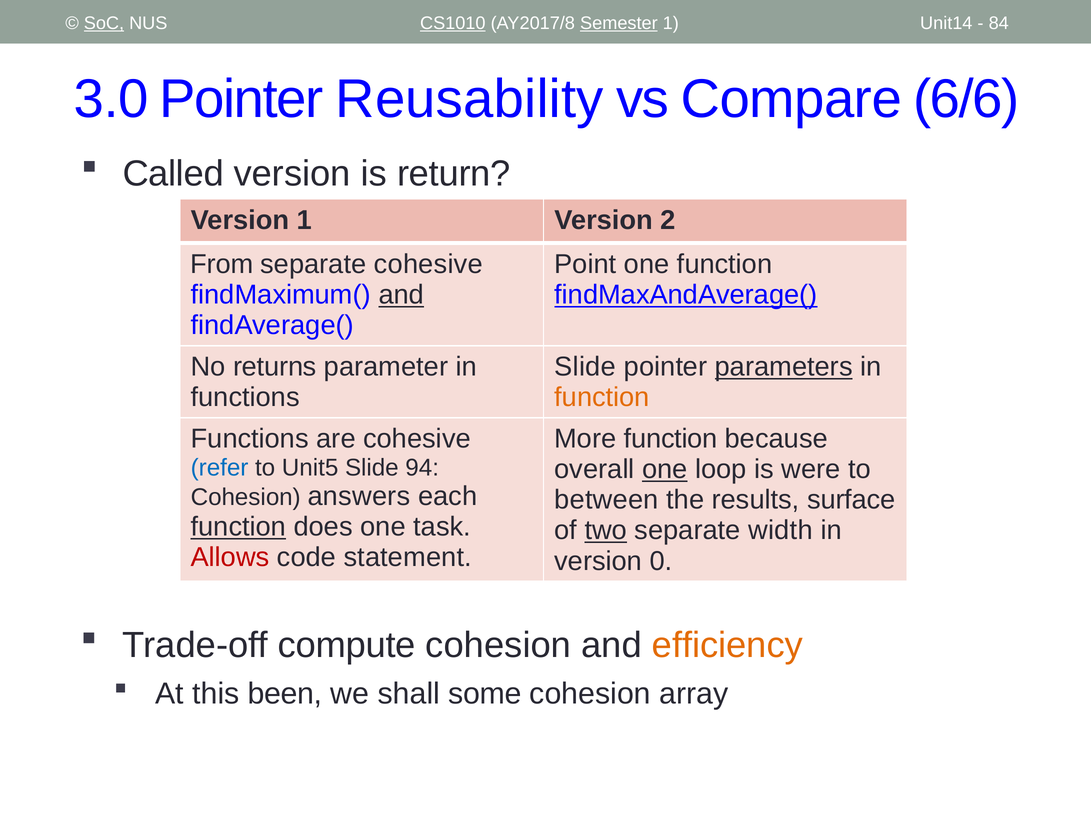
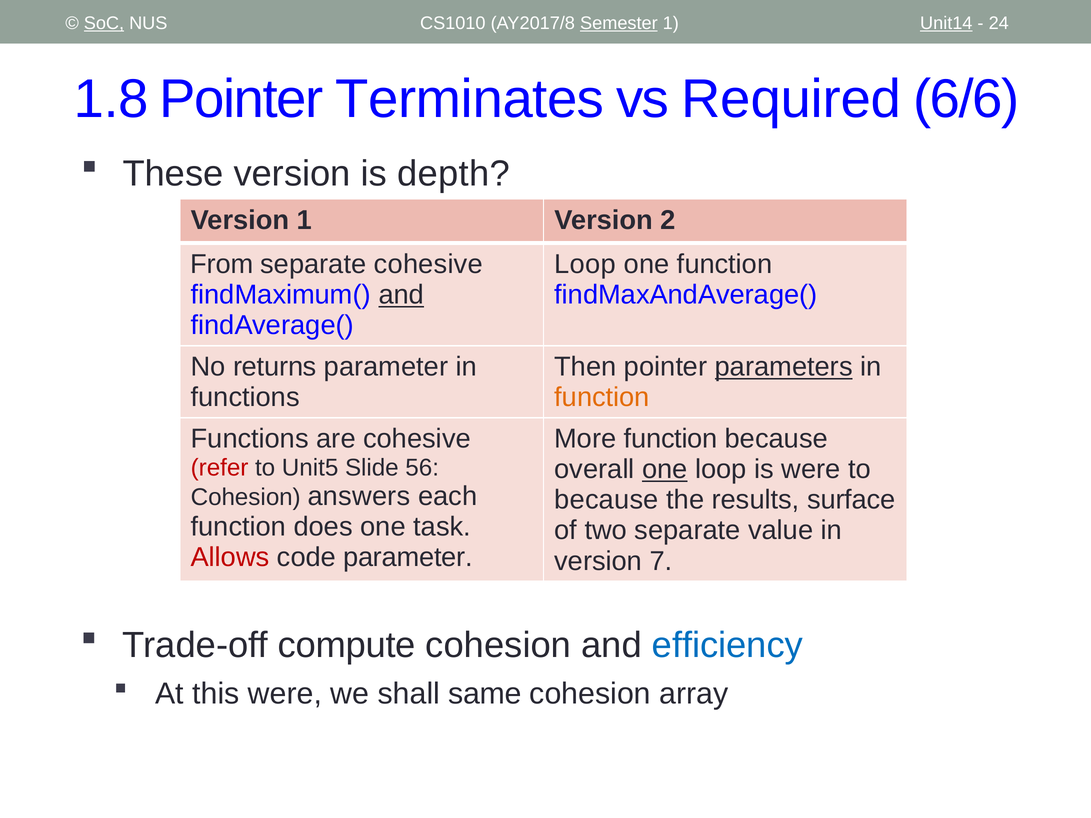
CS1010 underline: present -> none (453, 23)
Unit14 underline: none -> present (946, 23)
84: 84 -> 24 (999, 23)
3.0: 3.0 -> 1.8 (111, 99)
Reusability: Reusability -> Terminates (470, 99)
Compare: Compare -> Required (791, 99)
Called: Called -> These (173, 174)
return: return -> depth (454, 174)
Point: Point -> Loop (585, 264)
findMaxAndAverage( underline: present -> none (686, 295)
Slide: Slide -> Then (585, 367)
refer colour: blue -> red (220, 468)
94: 94 -> 56 (422, 468)
between: between -> because (606, 500)
function underline: present -> none (238, 527)
two underline: present -> none (606, 531)
width: width -> value (781, 531)
code statement: statement -> parameter (408, 558)
0: 0 -> 7 (661, 561)
efficiency colour: orange -> blue (727, 645)
this been: been -> were (285, 694)
some: some -> same (485, 694)
